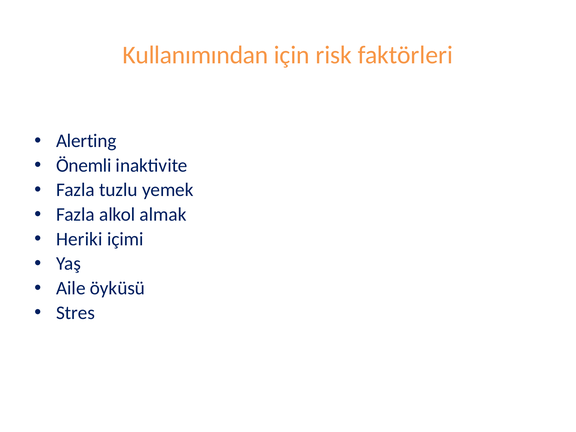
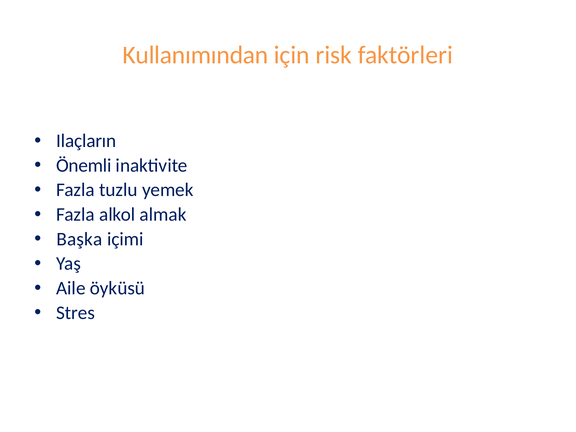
Alerting: Alerting -> Ilaçların (86, 141)
Heriki: Heriki -> Başka (79, 239)
